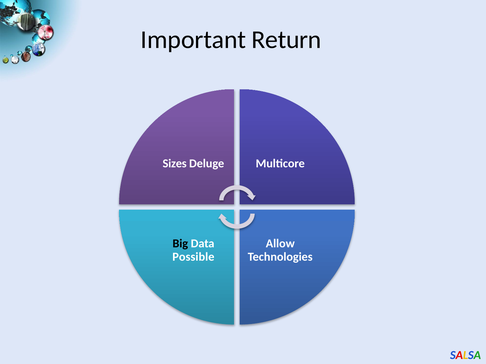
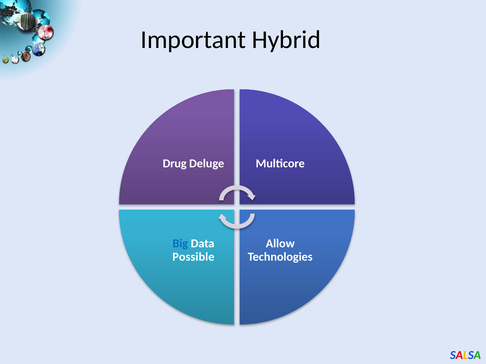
Return: Return -> Hybrid (286, 40)
Sizes: Sizes -> Drug (175, 164)
Big colour: black -> blue (180, 244)
